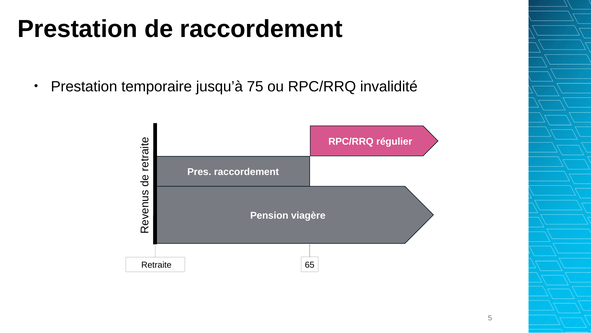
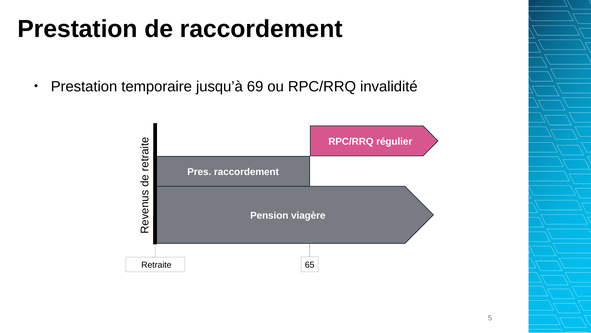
75: 75 -> 69 (255, 87)
